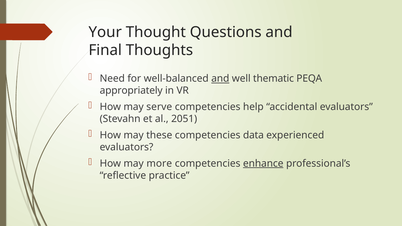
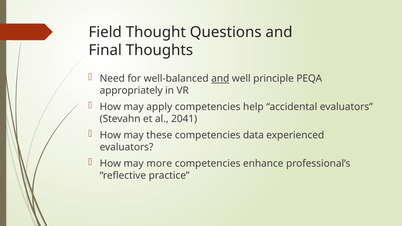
Your: Your -> Field (105, 32)
thematic: thematic -> principle (274, 79)
serve: serve -> apply (159, 107)
2051: 2051 -> 2041 (184, 119)
enhance underline: present -> none (263, 164)
